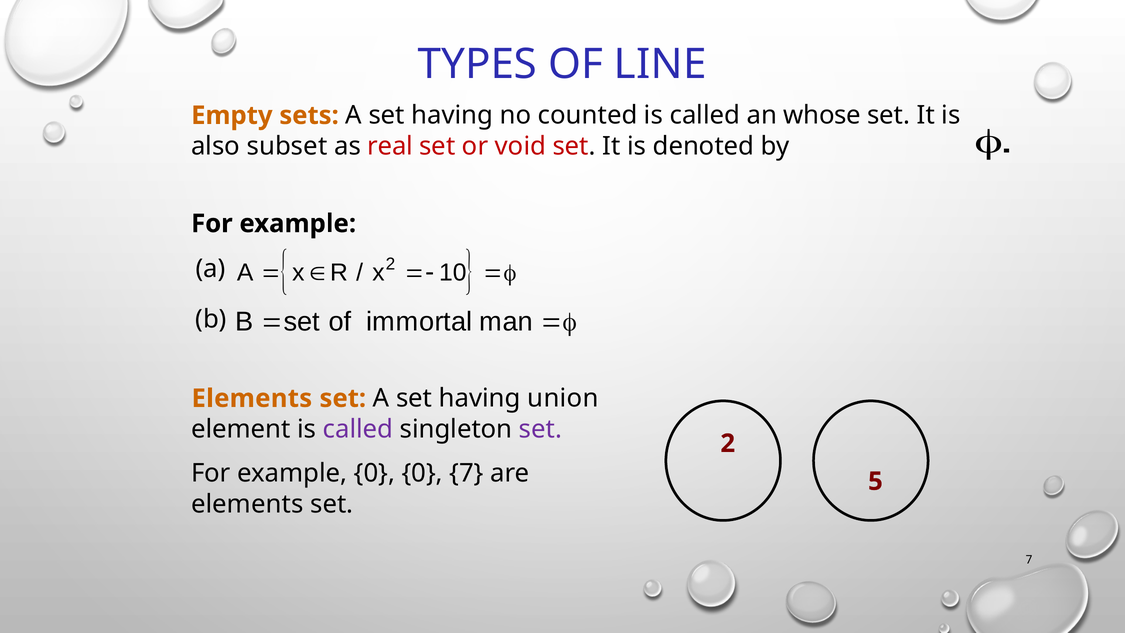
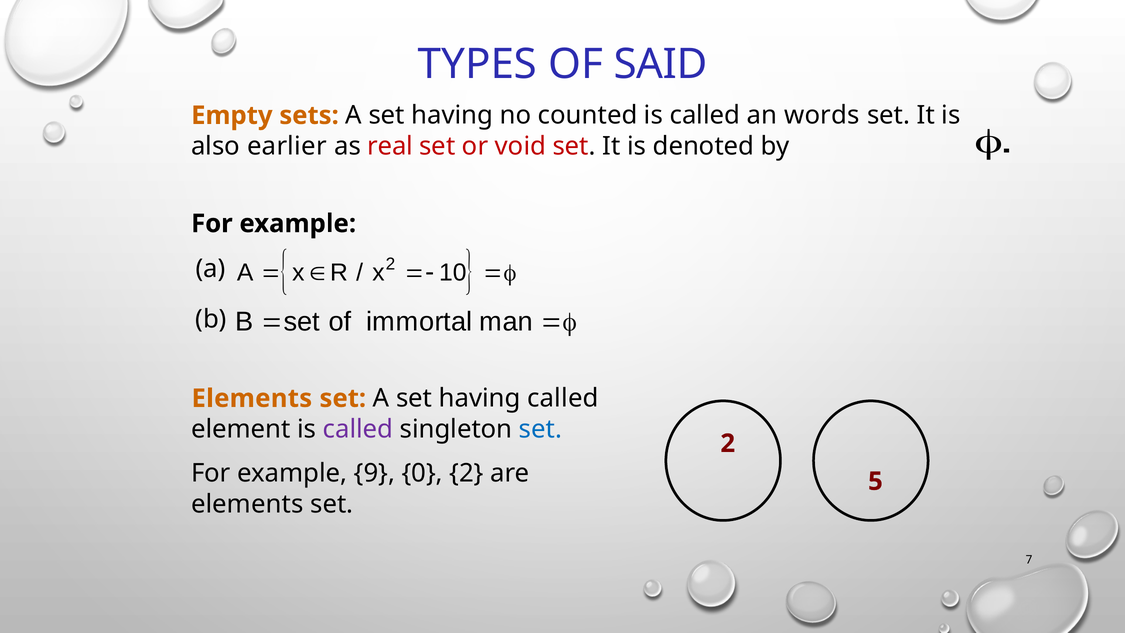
LINE: LINE -> SAID (661, 64)
whose: whose -> words (822, 115)
subset: subset -> earlier (287, 146)
having union: union -> called (563, 398)
set colour: purple -> blue (540, 429)
example 0: 0 -> 9 (374, 473)
0 7: 7 -> 2 (467, 473)
